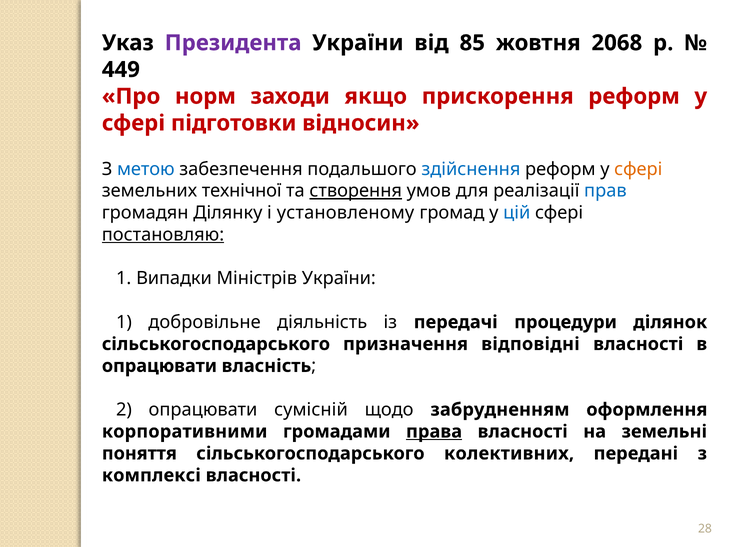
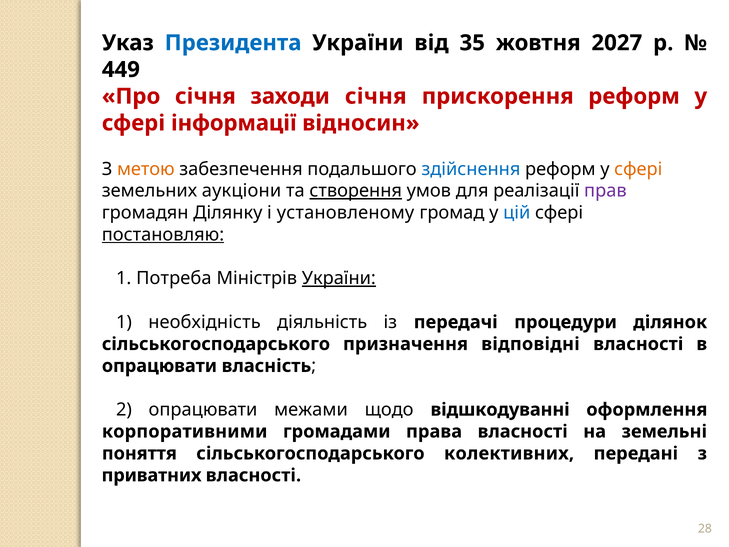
Президента colour: purple -> blue (233, 43)
85: 85 -> 35 (472, 43)
2068: 2068 -> 2027 (617, 43)
Про норм: норм -> січня (205, 96)
заходи якщо: якщо -> січня (376, 96)
підготовки: підготовки -> інформації (234, 123)
метою colour: blue -> orange (146, 169)
технічної: технічної -> аукціони (242, 191)
прав colour: blue -> purple (605, 191)
Випадки: Випадки -> Потреба (174, 278)
України underline: none -> present (339, 278)
добровільне: добровільне -> необхідність (204, 322)
сумісній: сумісній -> межами (311, 409)
забрудненням: забрудненням -> відшкодуванні (500, 409)
права underline: present -> none (434, 431)
комплексі: комплексі -> приватних (152, 475)
